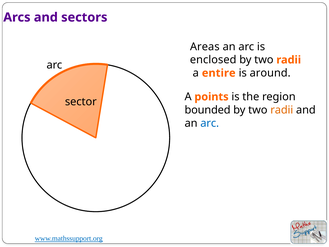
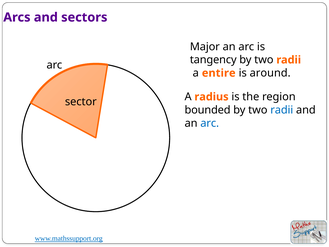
Areas: Areas -> Major (205, 47)
enclosed: enclosed -> tangency (213, 60)
points: points -> radius (212, 97)
radii colour: orange -> blue (282, 110)
